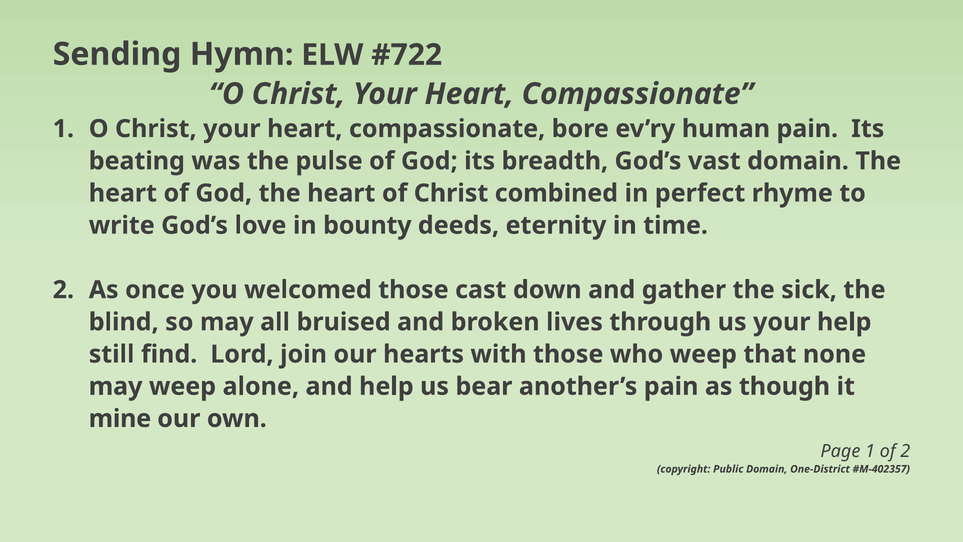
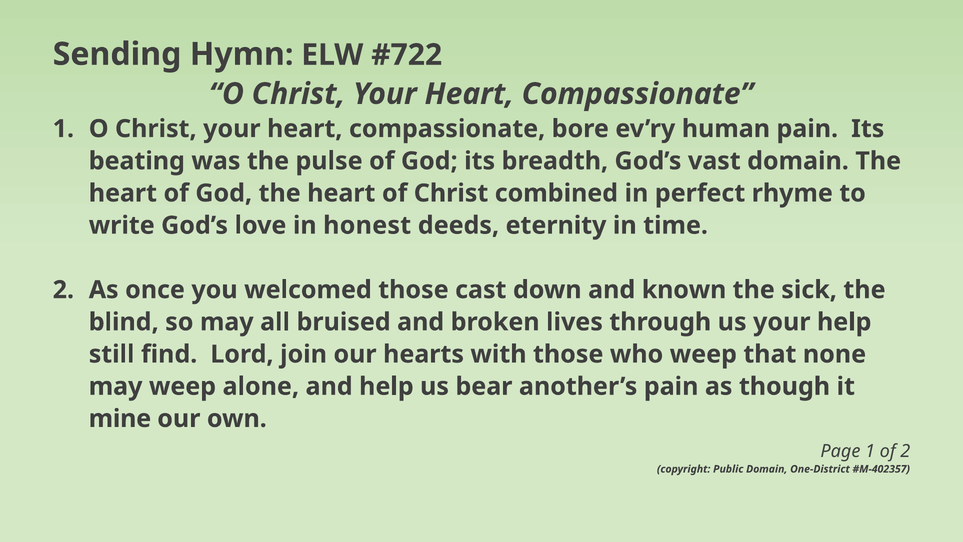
bounty: bounty -> honest (367, 225)
gather: gather -> known (684, 290)
